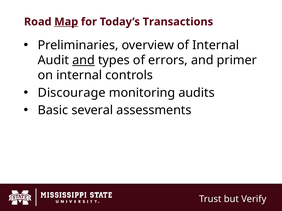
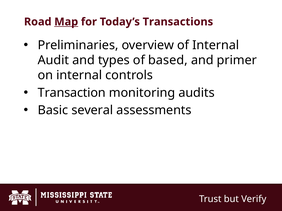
and underline: present -> none (84, 60)
errors: errors -> based (168, 60)
Discourage: Discourage -> Transaction (72, 93)
